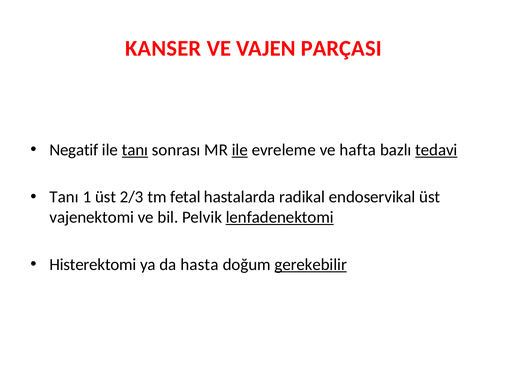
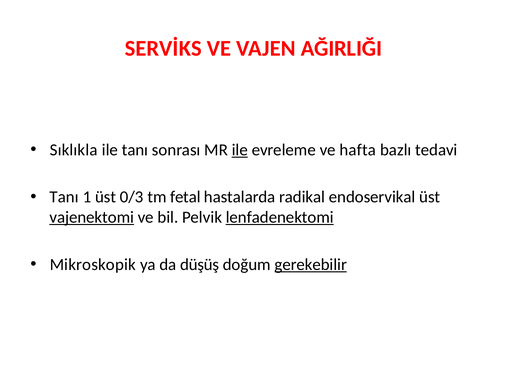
KANSER: KANSER -> SERVİKS (163, 48)
PARÇASI: PARÇASI -> AĞIRLIĞI (341, 48)
Negatif: Negatif -> Sıklıkla (74, 150)
tanı underline: present -> none (135, 150)
tedavi underline: present -> none (436, 150)
2/3: 2/3 -> 0/3 (132, 197)
vajenektomi underline: none -> present (92, 217)
Histerektomi: Histerektomi -> Mikroskopik (93, 265)
hasta: hasta -> düşüş (200, 265)
